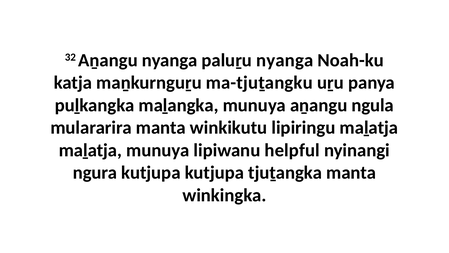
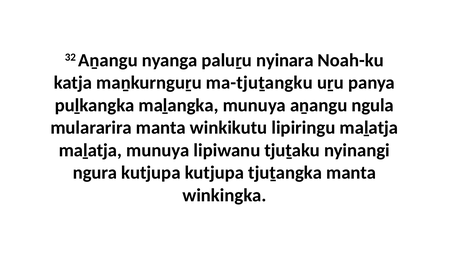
paluṟu nyanga: nyanga -> nyinara (285, 60)
helpful: helpful -> tjuṯaku (292, 150)
